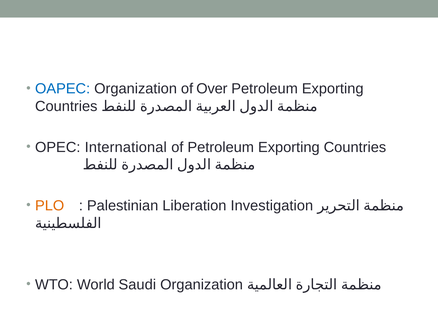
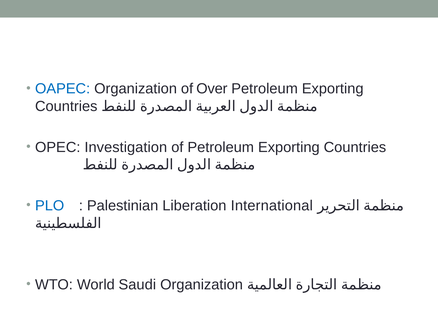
International: International -> Investigation (126, 147)
PLO colour: orange -> blue (50, 205)
Investigation: Investigation -> International (272, 205)
